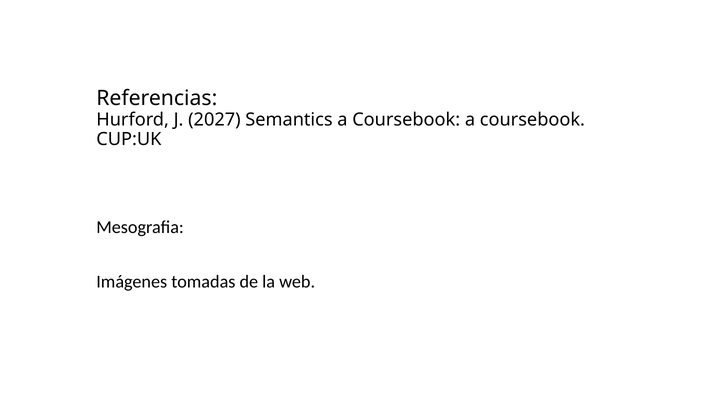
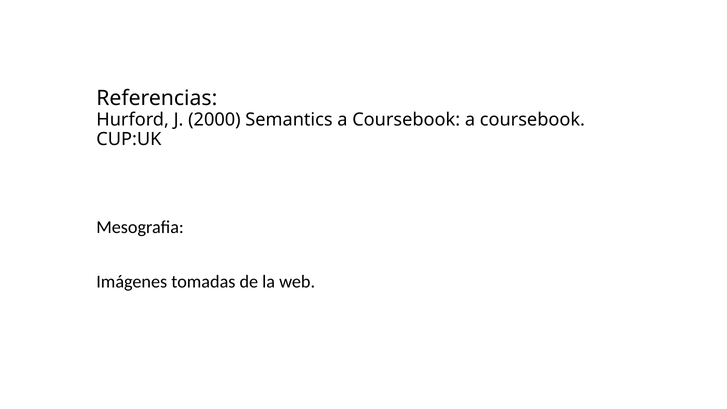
2027: 2027 -> 2000 (214, 120)
